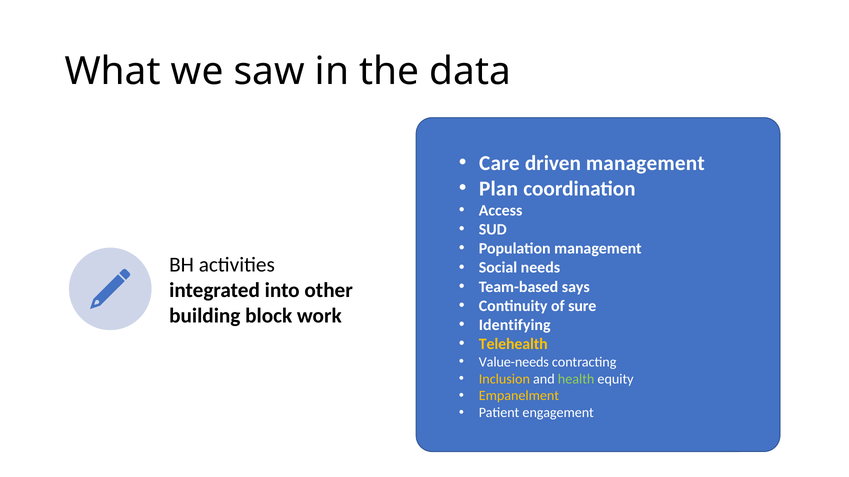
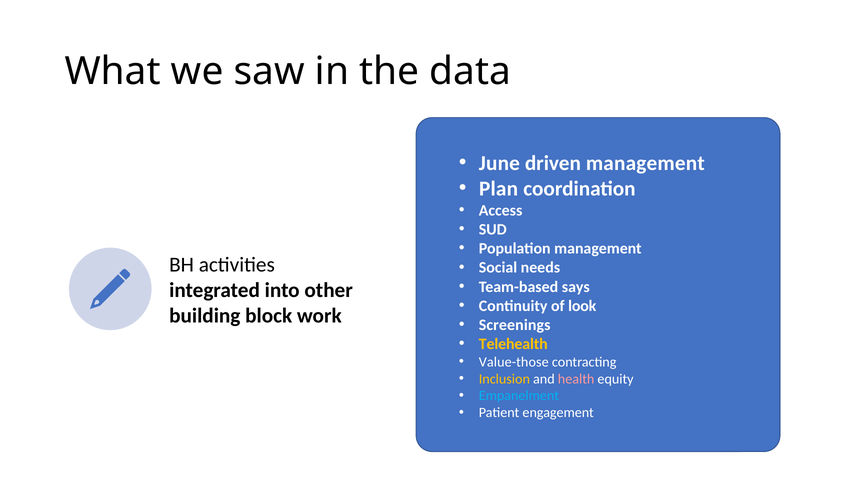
Care: Care -> June (499, 163)
sure: sure -> look (582, 306)
Identifying: Identifying -> Screenings (515, 325)
Value-needs: Value-needs -> Value-those (514, 362)
health colour: light green -> pink (576, 379)
Empanelment colour: yellow -> light blue (519, 396)
